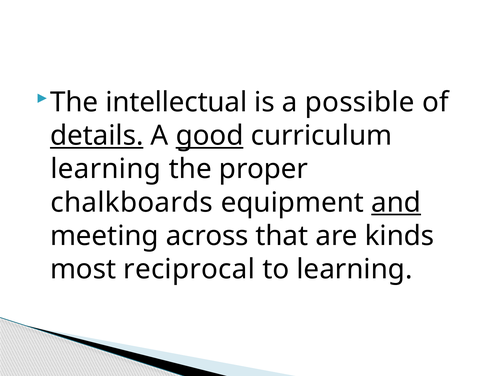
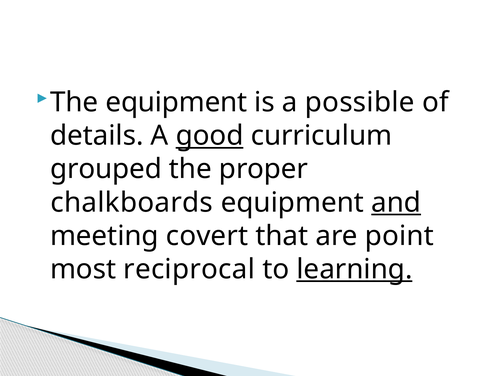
The intellectual: intellectual -> equipment (176, 102)
details underline: present -> none (97, 136)
learning: learning -> grouped (106, 169)
across: across -> covert (207, 236)
kinds: kinds -> point (399, 236)
learning underline: none -> present (354, 269)
